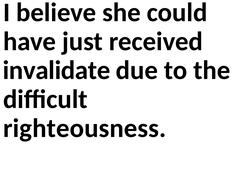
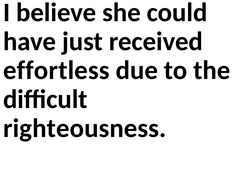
invalidate: invalidate -> effortless (56, 70)
